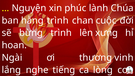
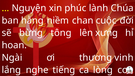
hằng trình: trình -> niềm (58, 20)
bừng trình: trình -> tông (61, 33)
